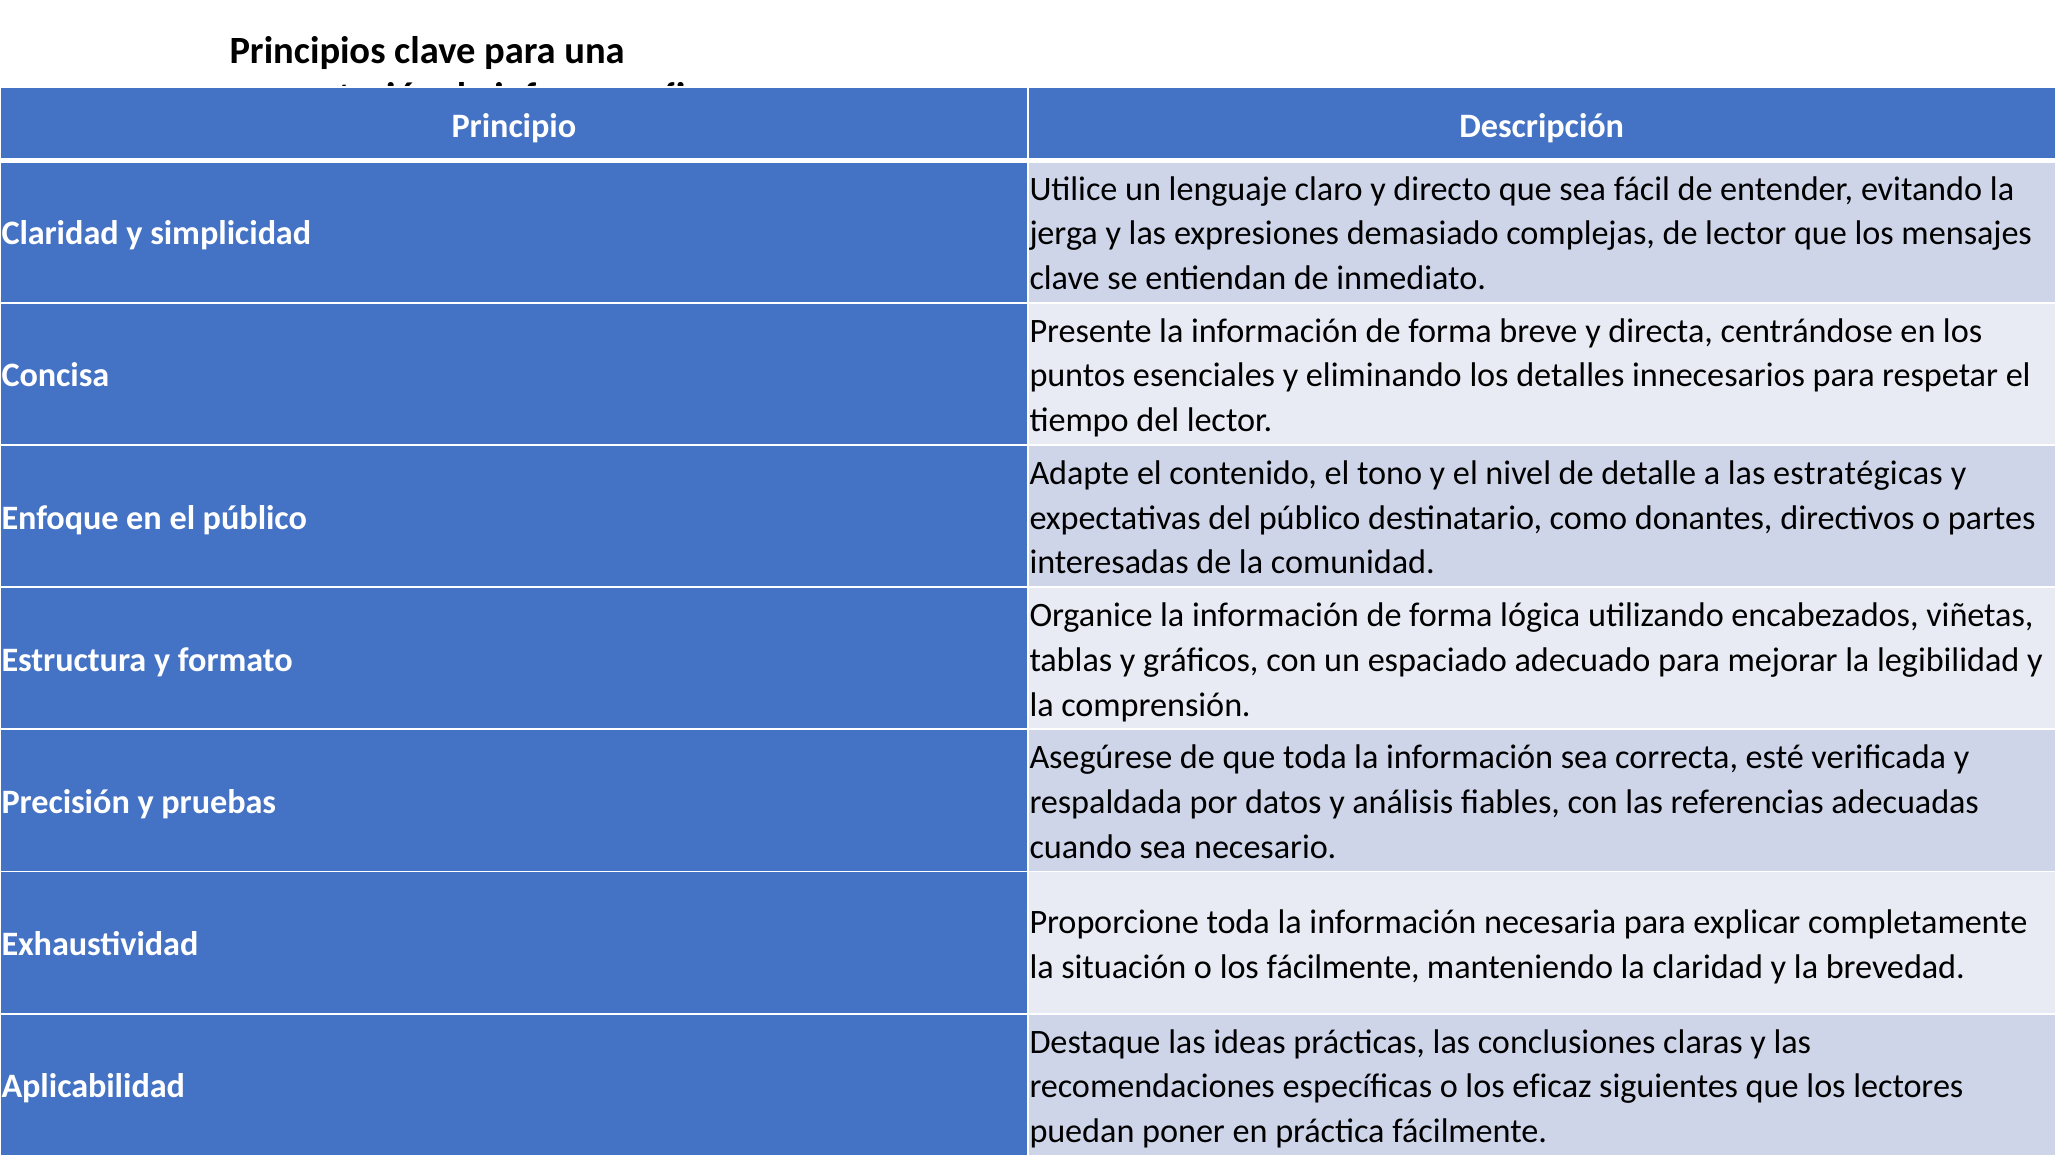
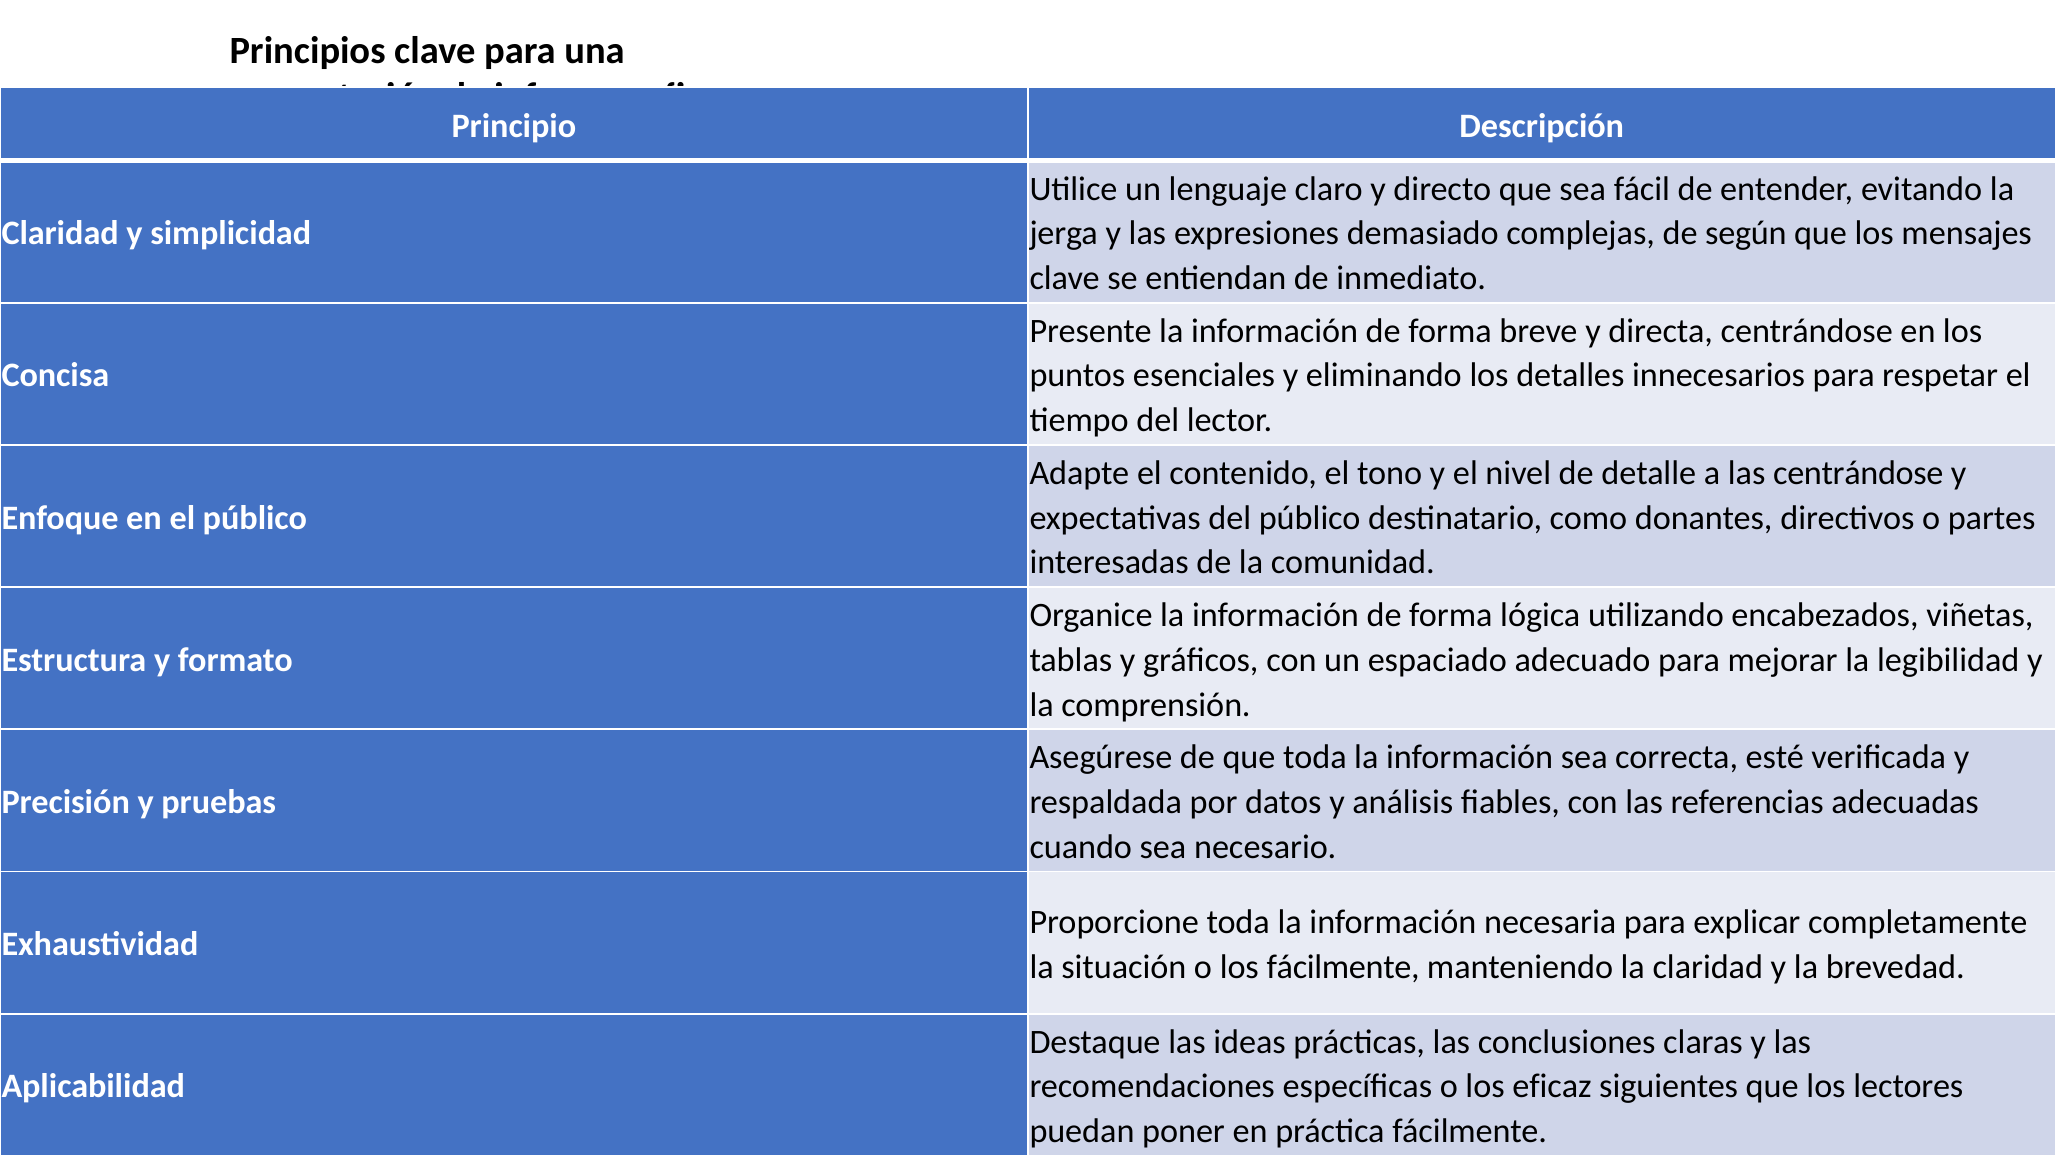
de lector: lector -> según (1746, 234)
las estratégicas: estratégicas -> centrándose (1858, 473)
